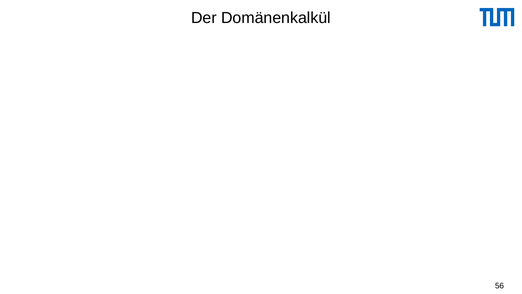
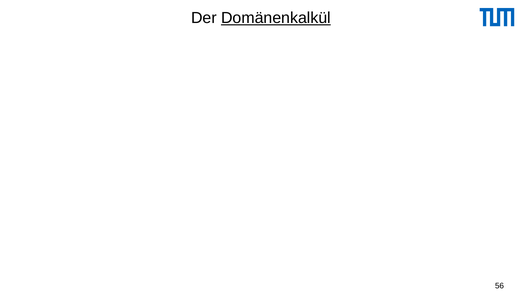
Domänenkalkül underline: none -> present (276, 18)
